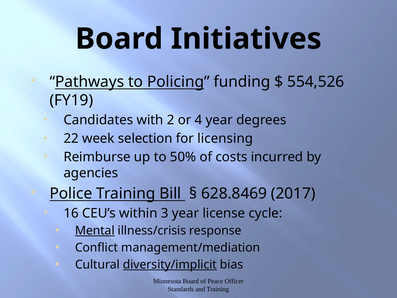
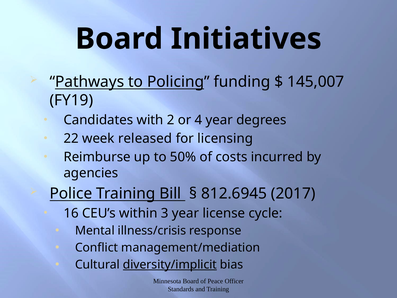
554,526: 554,526 -> 145,007 (316, 82)
selection: selection -> released (145, 138)
628.8469: 628.8469 -> 812.6945 (234, 193)
Mental underline: present -> none (95, 231)
